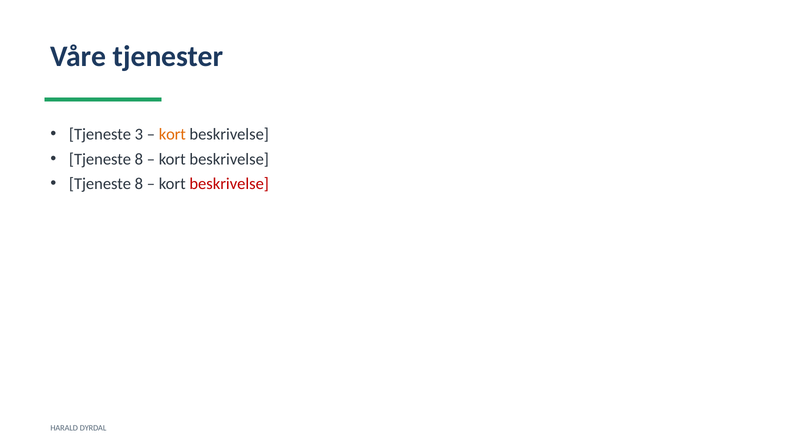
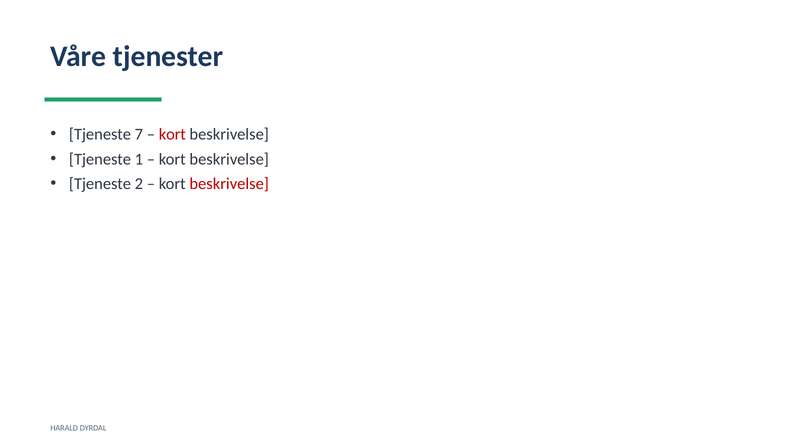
3: 3 -> 7 (139, 134)
kort colour: orange -> red (172, 134)
8: 8 -> 1 (139, 159)
8: 8 -> 2 (139, 184)
